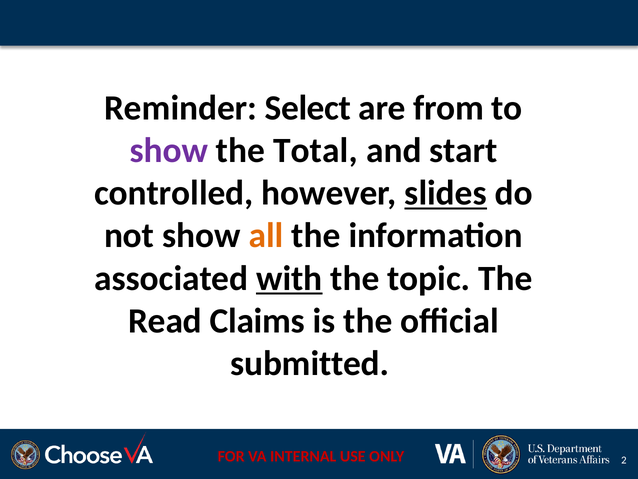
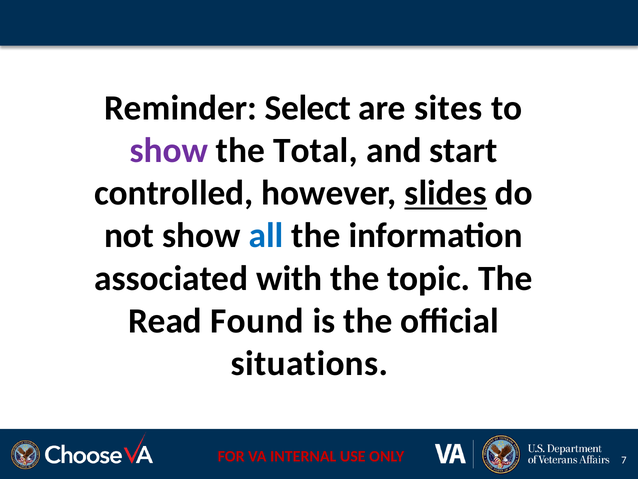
from: from -> sites (448, 108)
all colour: orange -> blue (266, 235)
with underline: present -> none (289, 278)
Claims: Claims -> Found (257, 321)
submitted: submitted -> situations (309, 363)
2: 2 -> 7 (624, 460)
